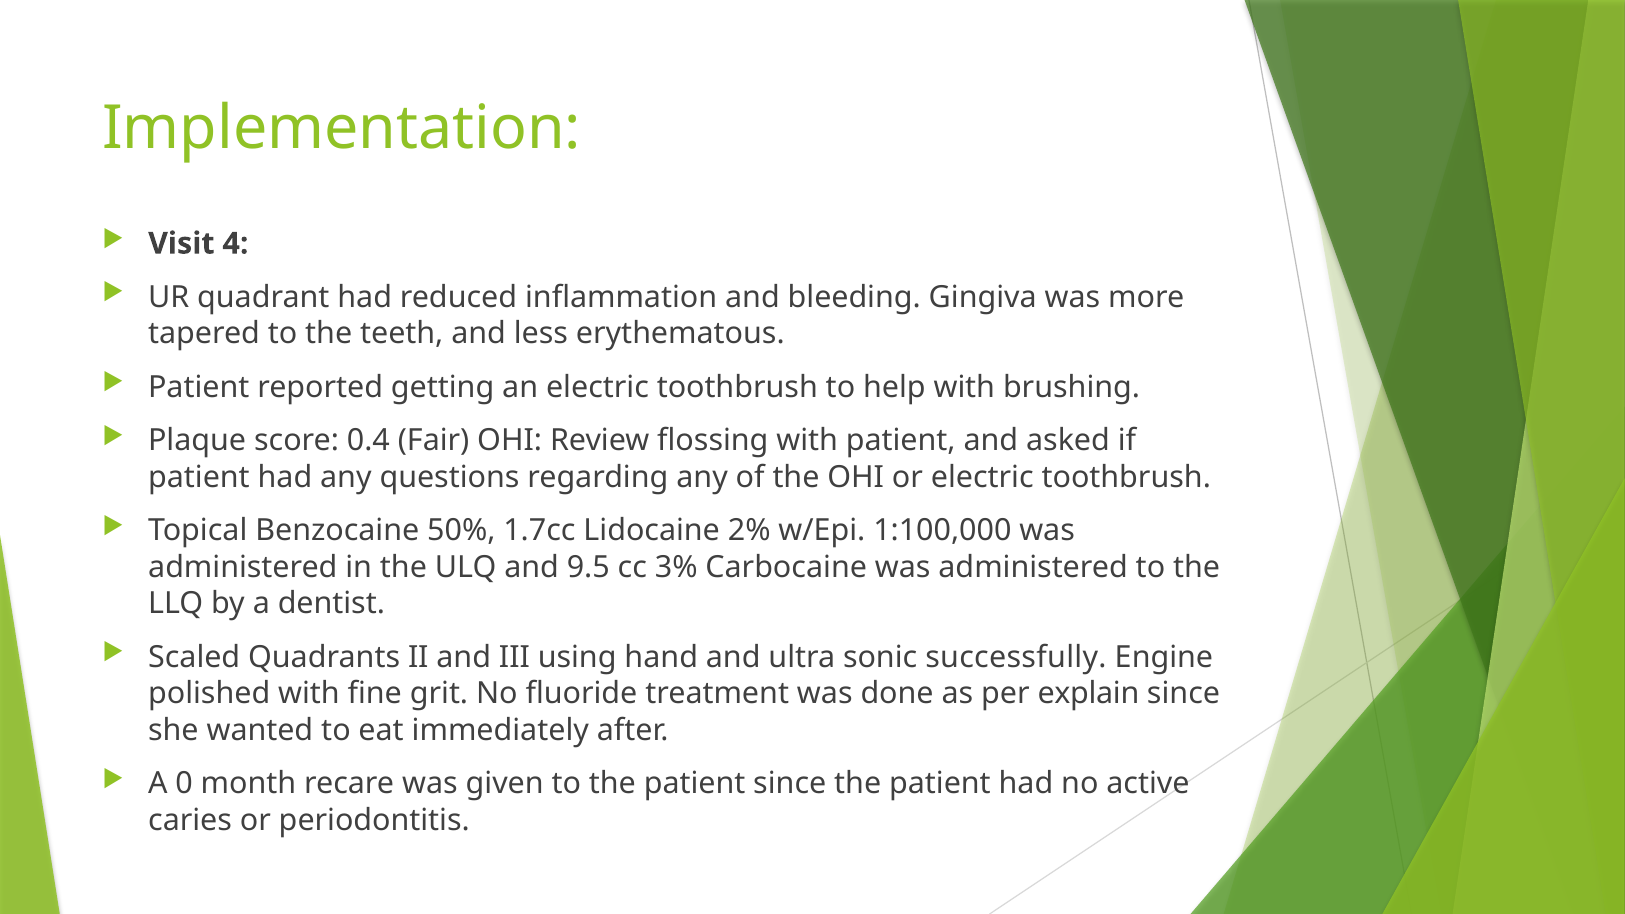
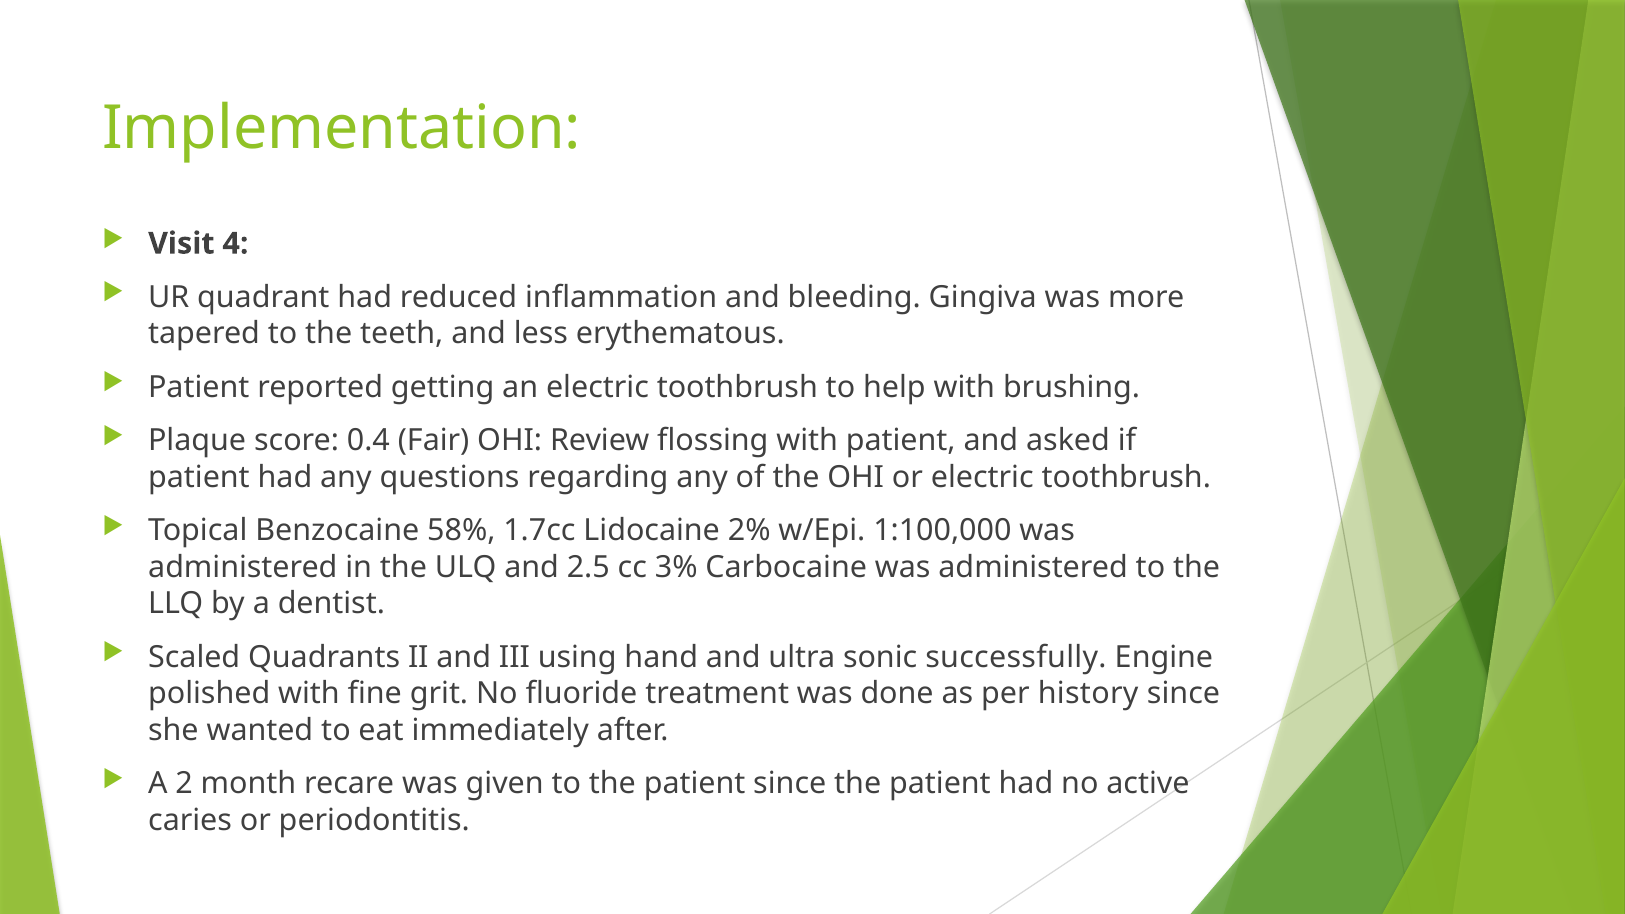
50%: 50% -> 58% (461, 531)
9.5: 9.5 -> 2.5 (588, 567)
explain: explain -> history (1088, 694)
0: 0 -> 2 (184, 784)
